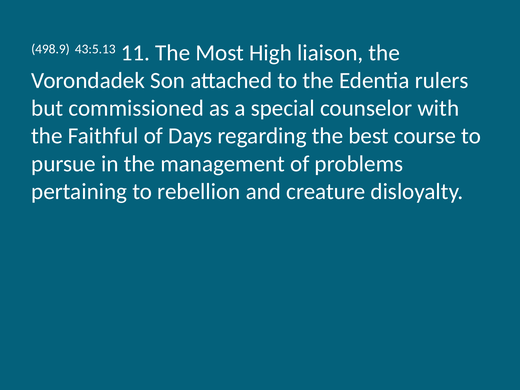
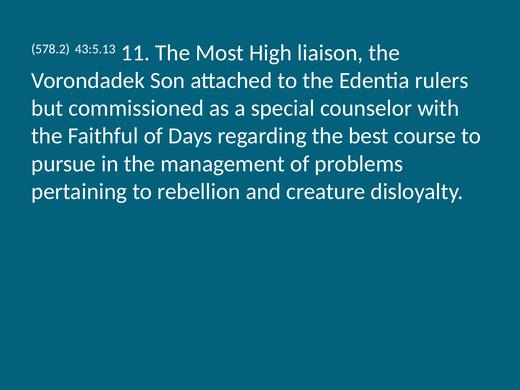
498.9: 498.9 -> 578.2 (50, 49)
